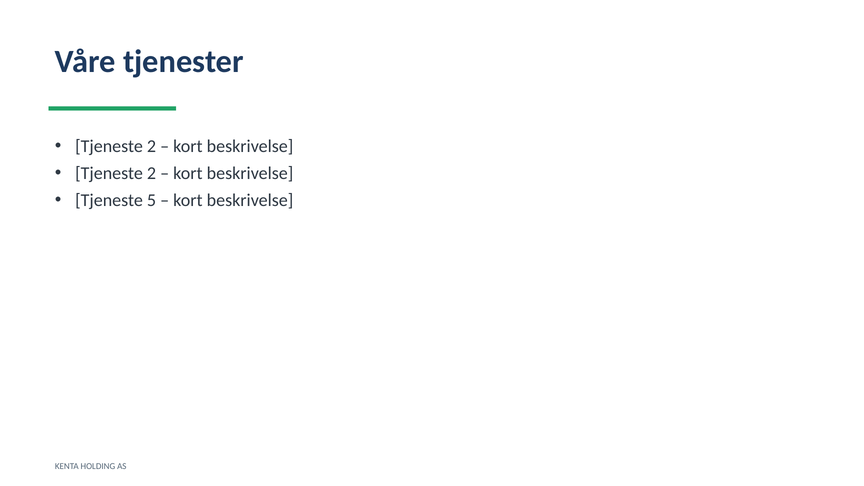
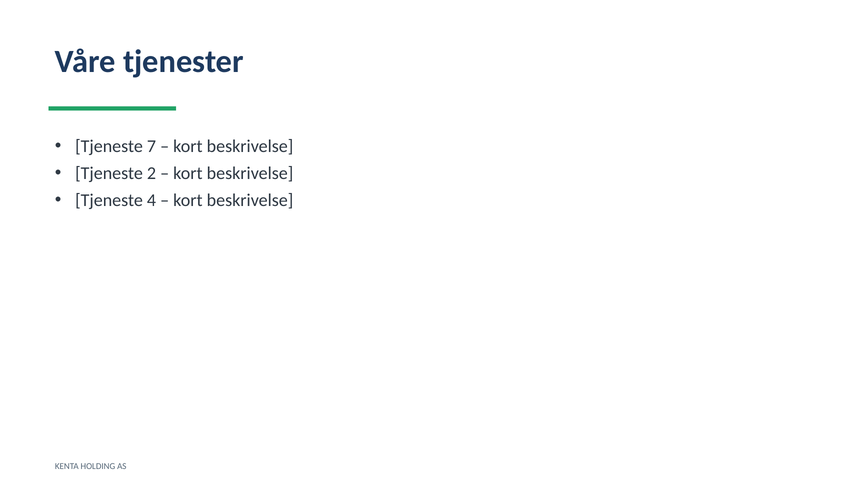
2: 2 -> 7 (151, 146)
5: 5 -> 4 (151, 200)
